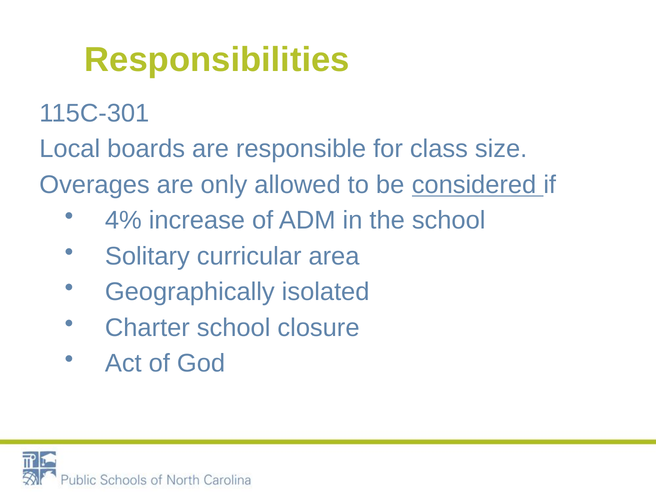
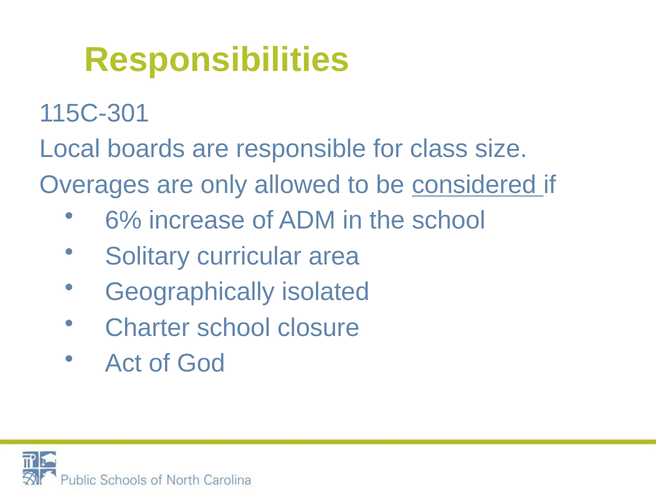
4%: 4% -> 6% (123, 221)
